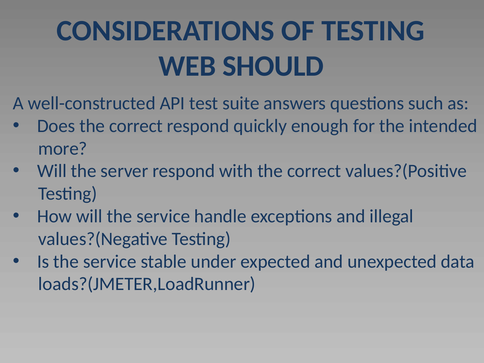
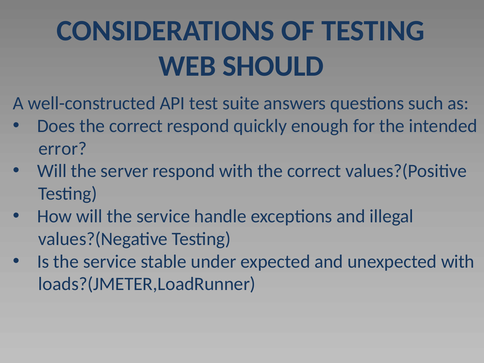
more: more -> error (63, 148)
unexpected data: data -> with (458, 261)
